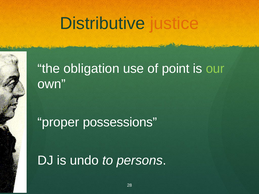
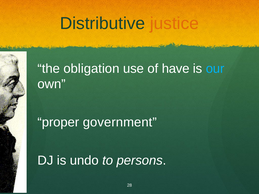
point: point -> have (176, 69)
our colour: light green -> light blue (215, 69)
possessions: possessions -> government (120, 122)
